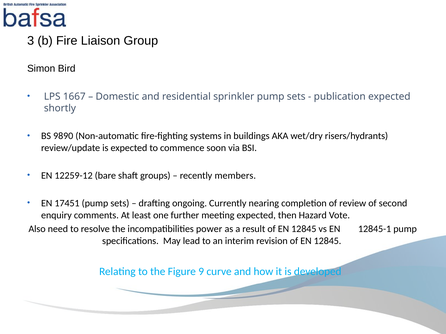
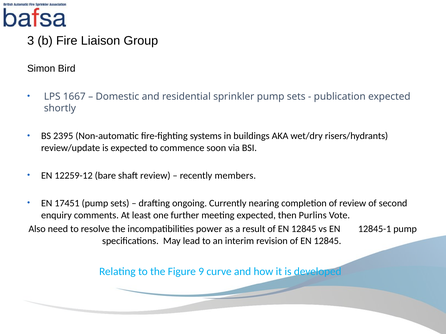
9890: 9890 -> 2395 (63, 136)
shaft groups: groups -> review (155, 176)
Hazard: Hazard -> Purlins (313, 215)
